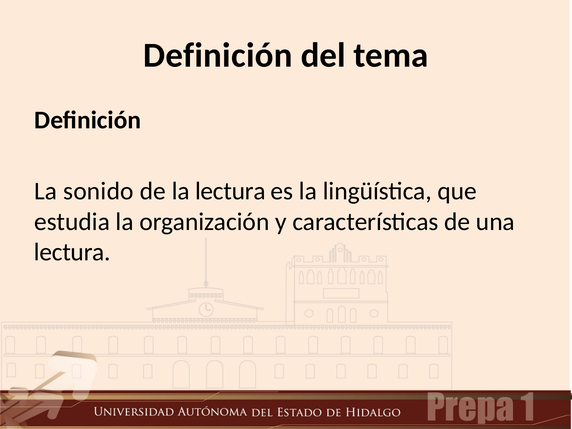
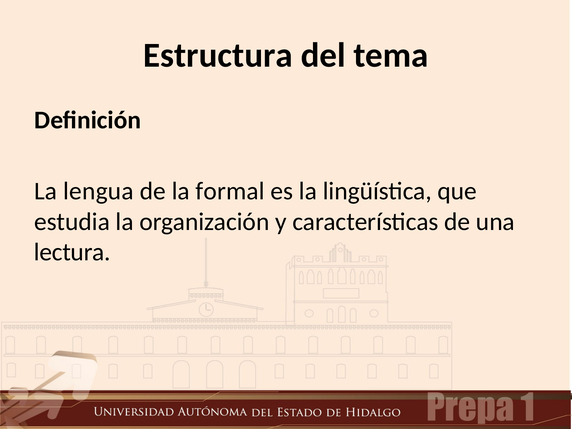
Definición: Definición -> Estructura (218, 55)
sonido: sonido -> lengua (98, 191)
la lectura: lectura -> formal (230, 191)
